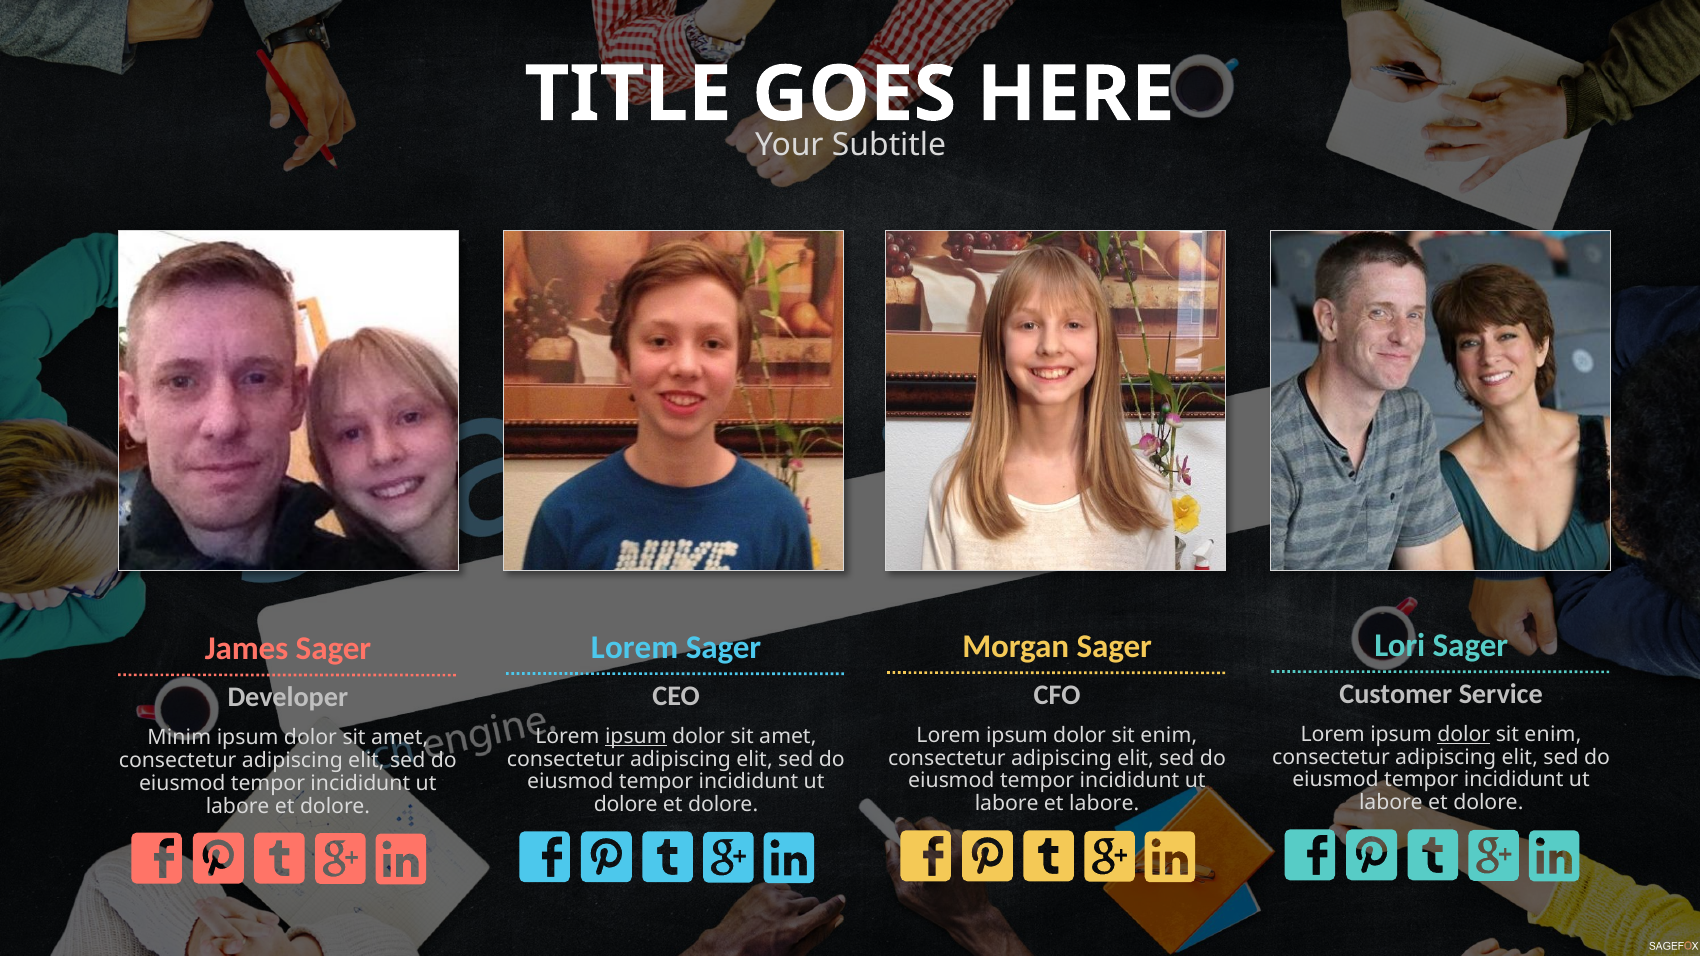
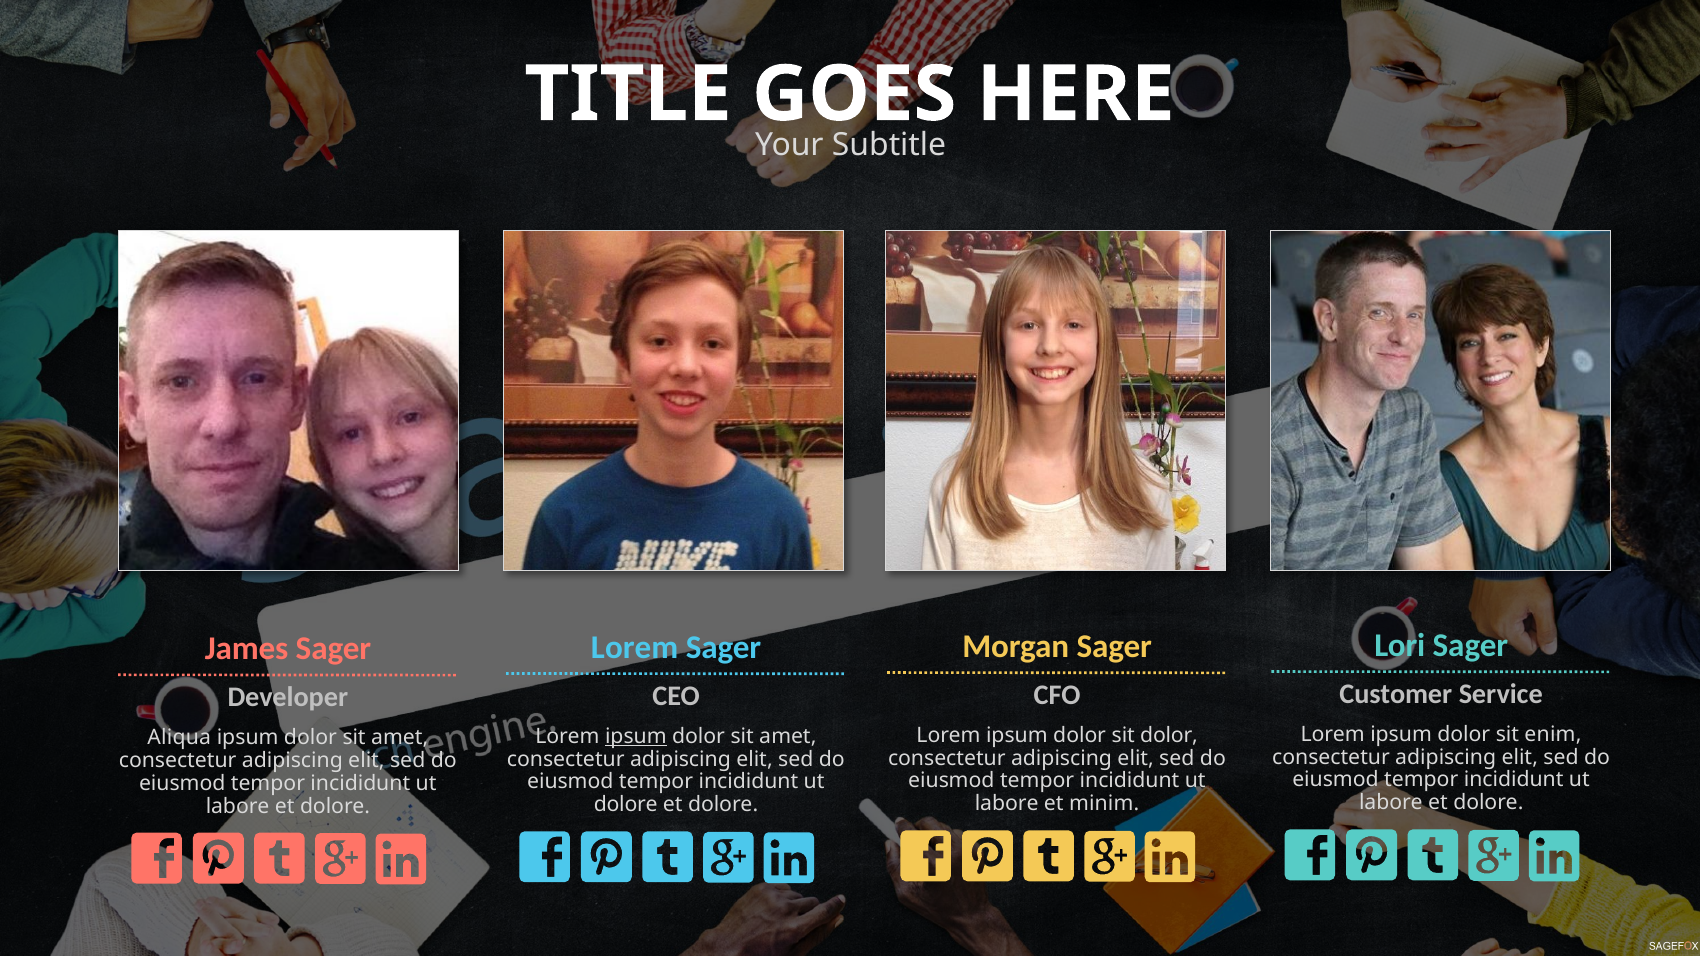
dolor underline: present -> none (1464, 734)
enim: enim -> dolor (1169, 735)
Minim: Minim -> Aliqua (179, 738)
et labore: labore -> minim (1104, 804)
